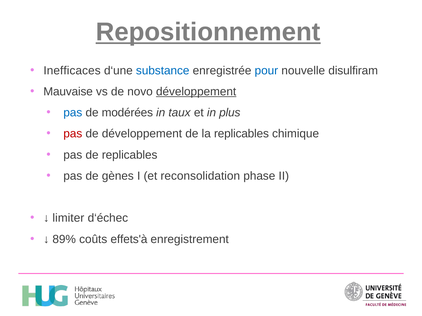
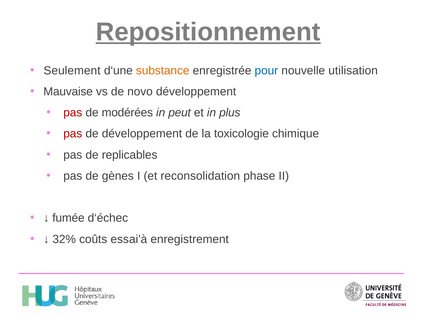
Inefficaces: Inefficaces -> Seulement (72, 71)
substance colour: blue -> orange (163, 71)
disulfiram: disulfiram -> utilisation (353, 71)
développement underline: present -> none (196, 92)
pas colour: blue -> red (73, 113)
taux: taux -> peut (180, 113)
la replicables: replicables -> toxicologie (241, 134)
limiter: limiter -> fumée (68, 218)
89%: 89% -> 32% (64, 240)
effets'à: effets'à -> essai'à (129, 240)
